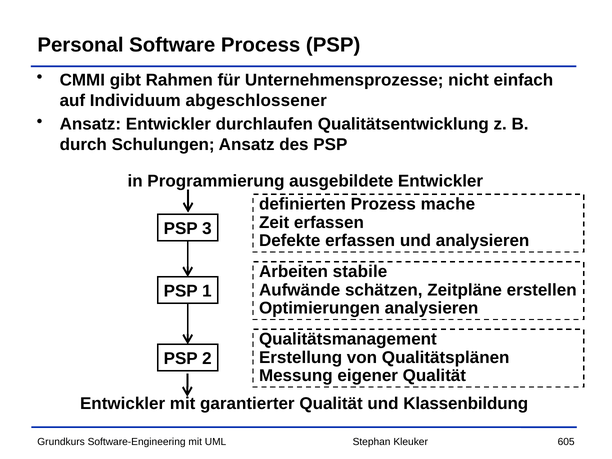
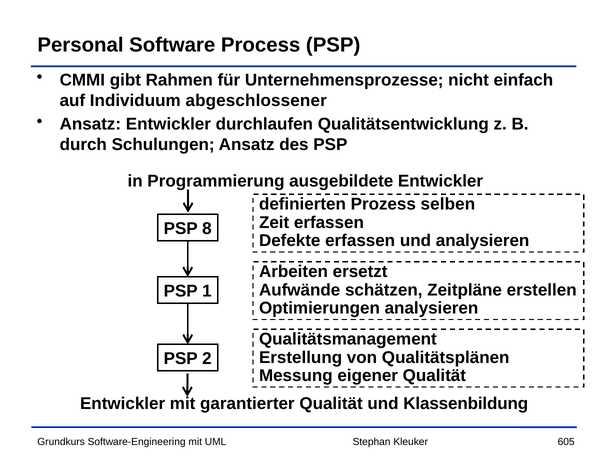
mache: mache -> selben (448, 204)
3: 3 -> 8 (207, 229)
stabile: stabile -> ersetzt (360, 272)
